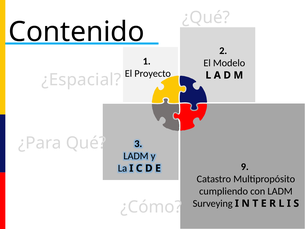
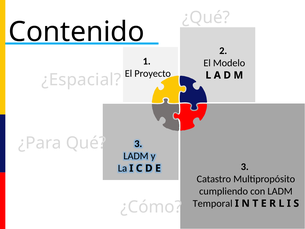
E 9: 9 -> 3 (245, 167)
Surveying: Surveying -> Temporal (213, 203)
